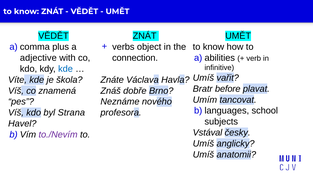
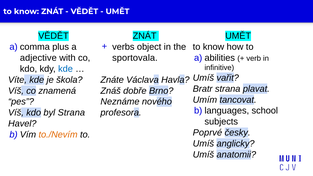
connection: connection -> sportovala (135, 58)
Bratr before: before -> strana (228, 89)
Vstával: Vstával -> Poprvé (207, 133)
to./Nevím colour: purple -> orange (58, 135)
